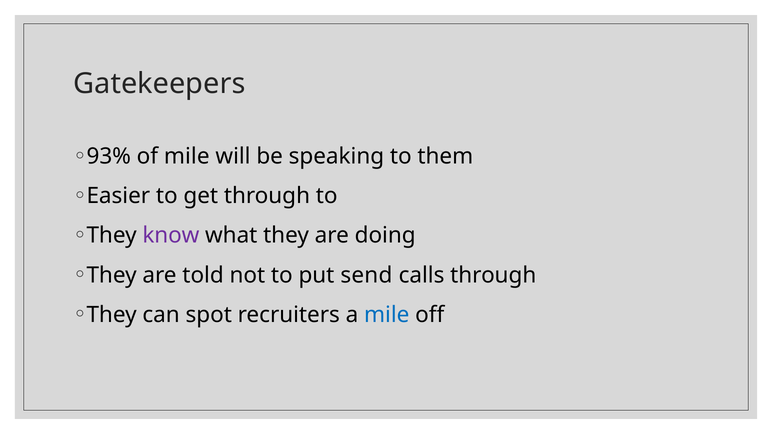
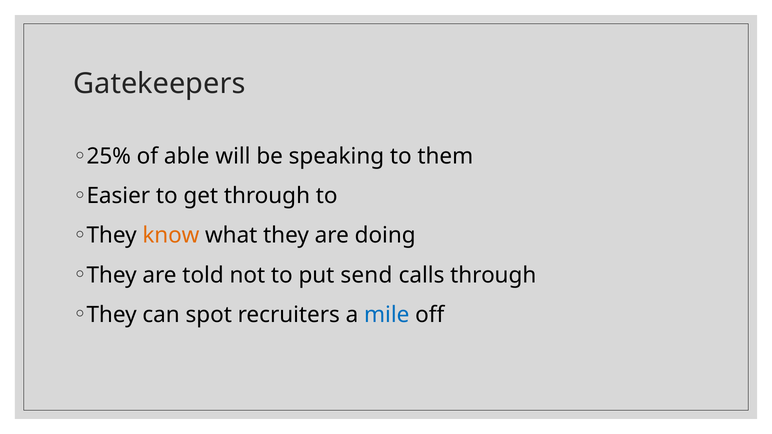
93%: 93% -> 25% (109, 156)
of mile: mile -> able (187, 156)
know colour: purple -> orange (171, 236)
